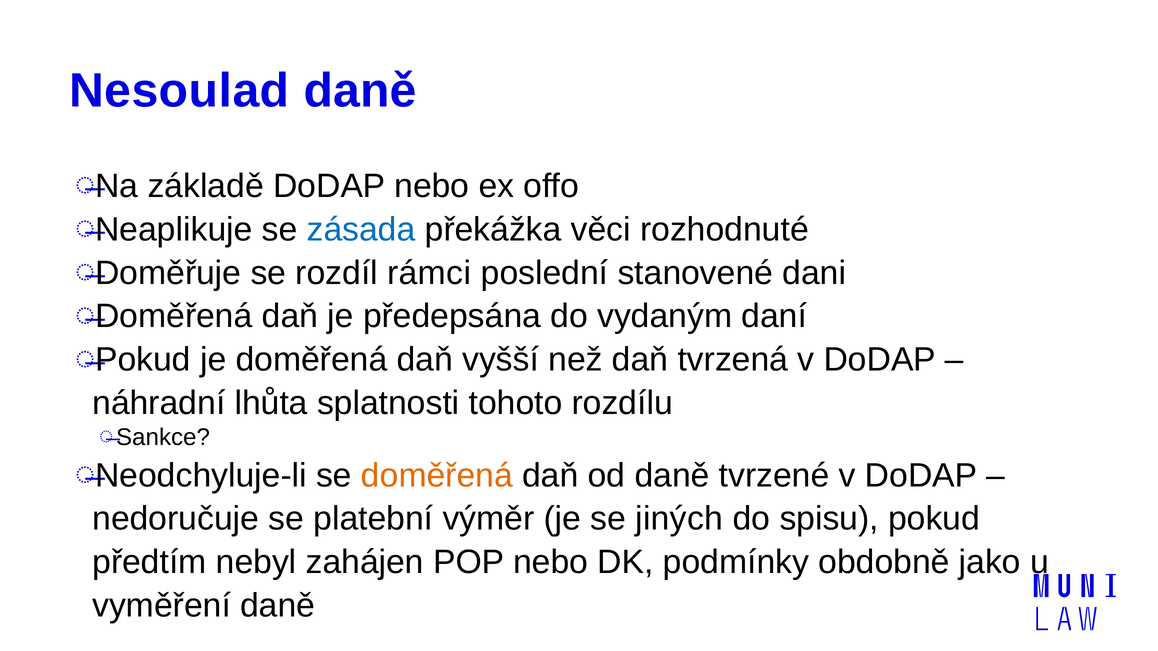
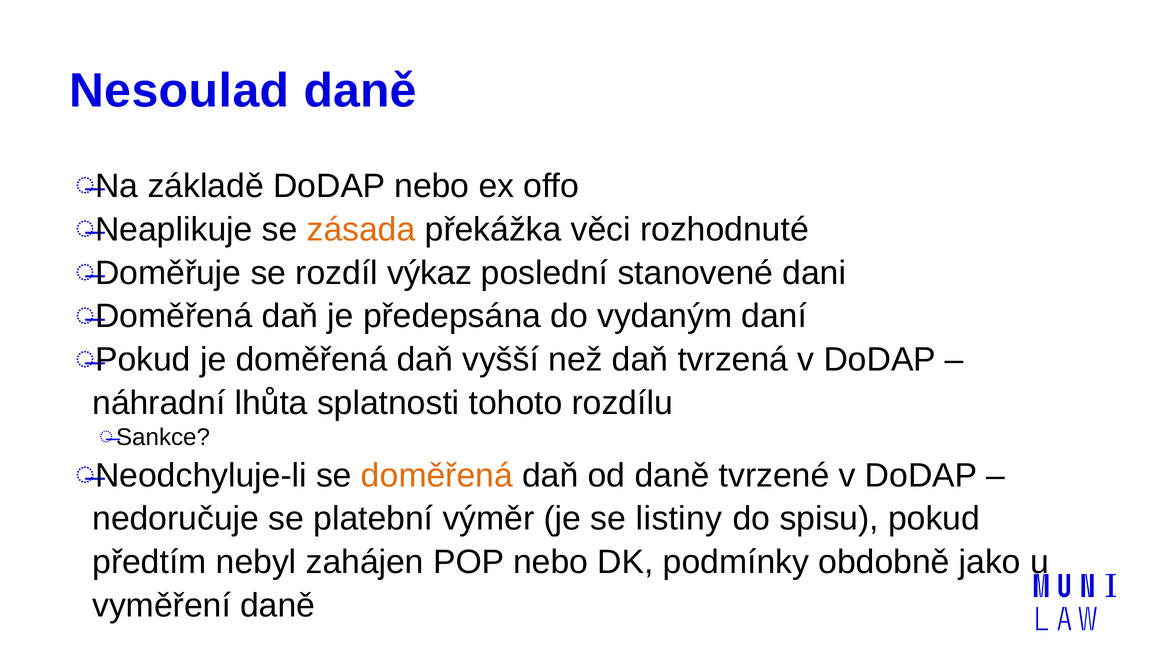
zásada colour: blue -> orange (361, 230)
rámci: rámci -> výkaz (430, 273)
jiných: jiných -> listiny (679, 519)
